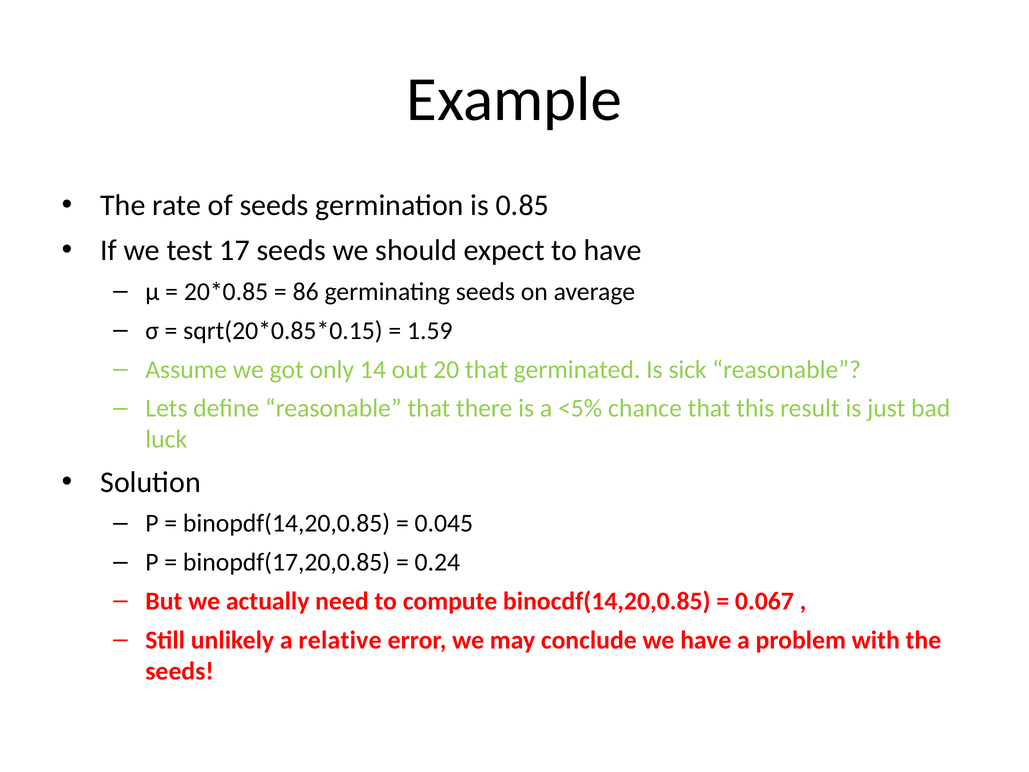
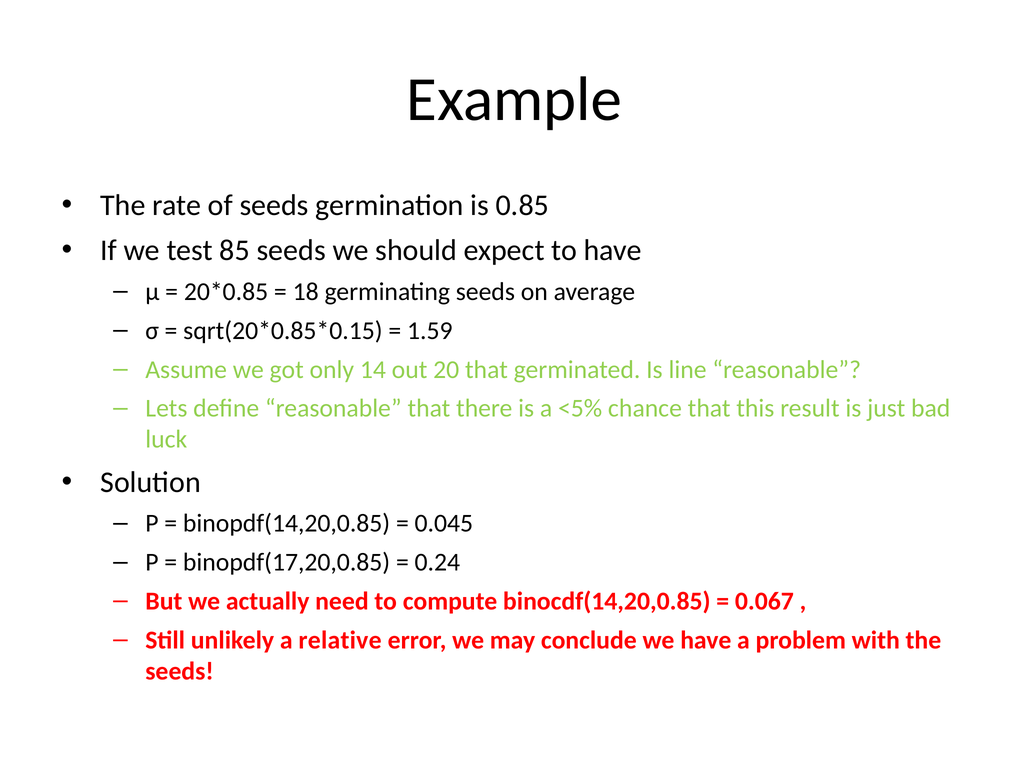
17: 17 -> 85 (235, 251)
86: 86 -> 18 (306, 292)
sick: sick -> line (688, 369)
